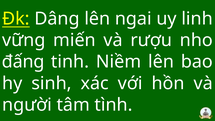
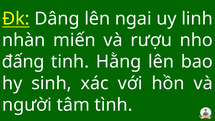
vững: vững -> nhàn (24, 40)
Niềm: Niềm -> Hằng (119, 62)
